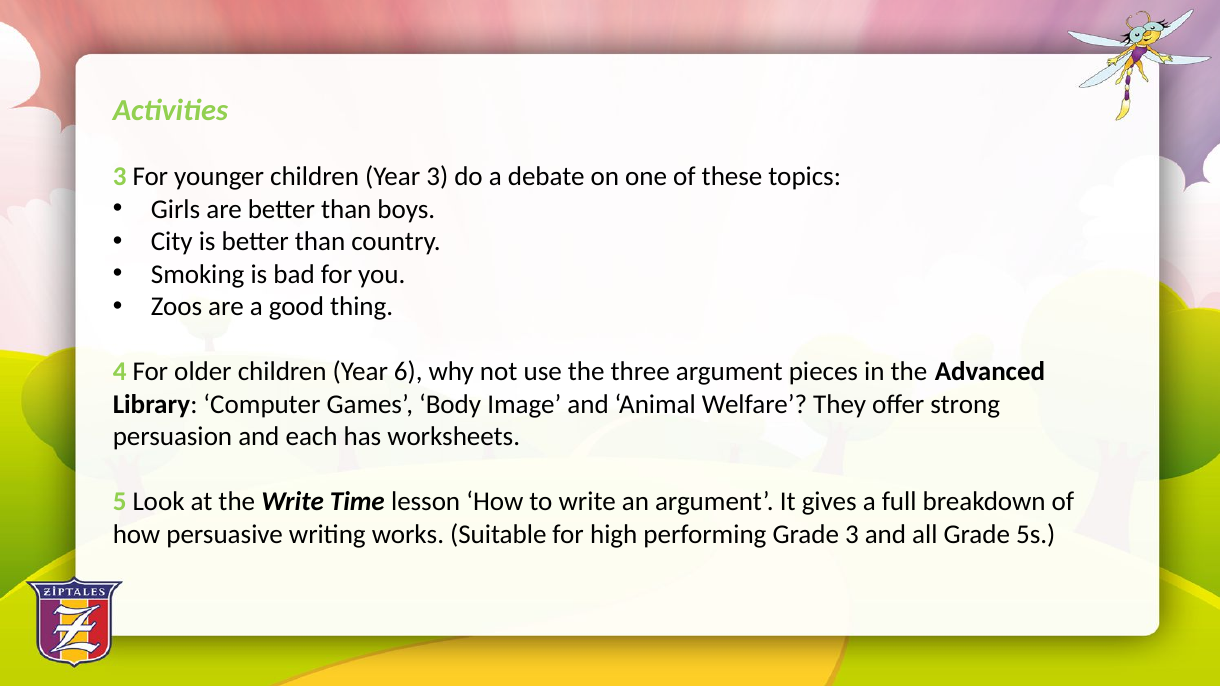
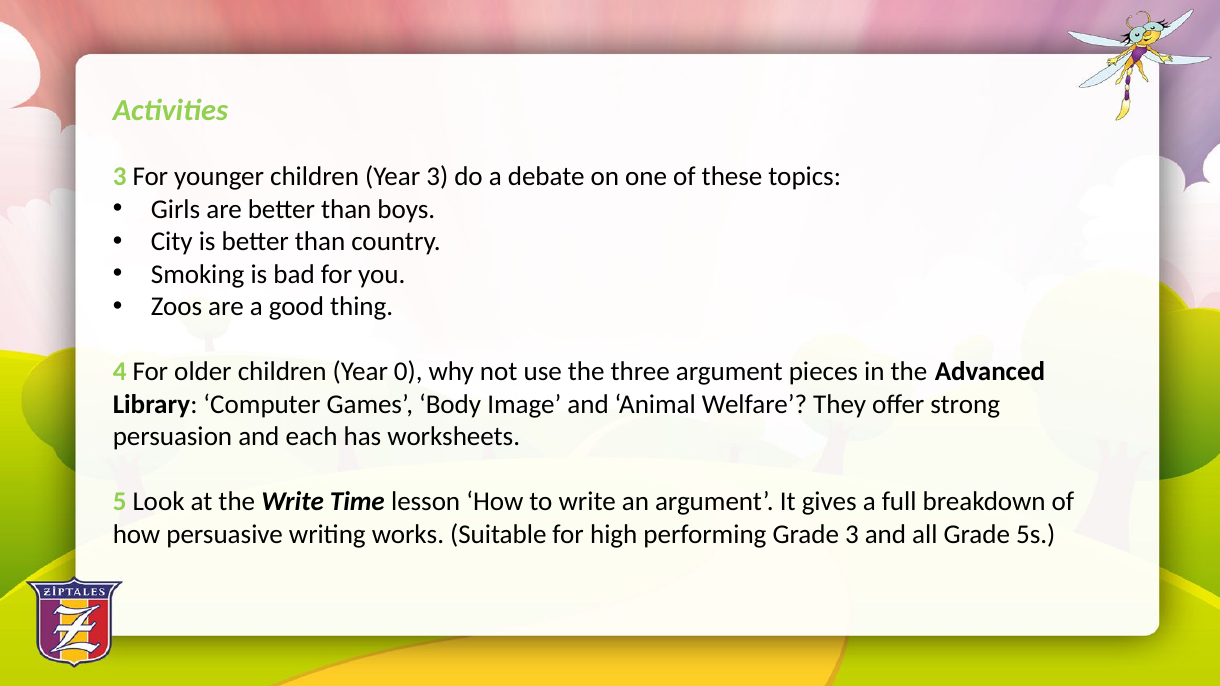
6: 6 -> 0 (408, 372)
